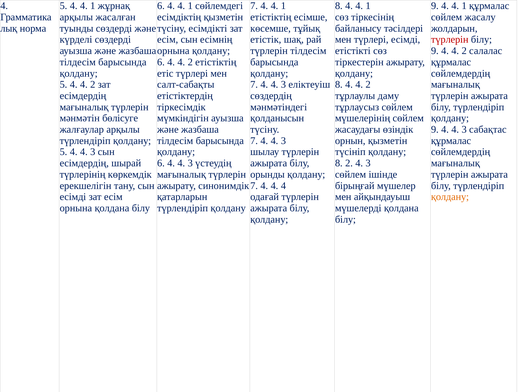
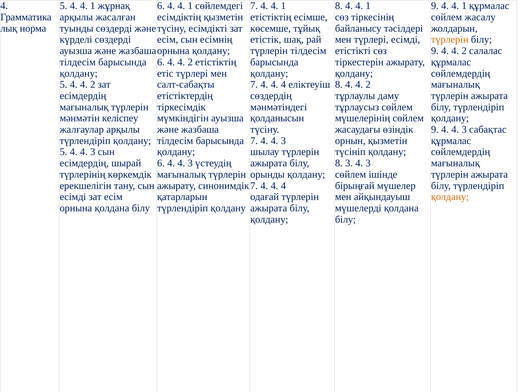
түрлерін colour: red -> orange (450, 40)
3: 3 -> 4 (283, 85)
бөлісуге: бөлісуге -> келіспеу (120, 118)
8 2: 2 -> 3 (349, 163)
